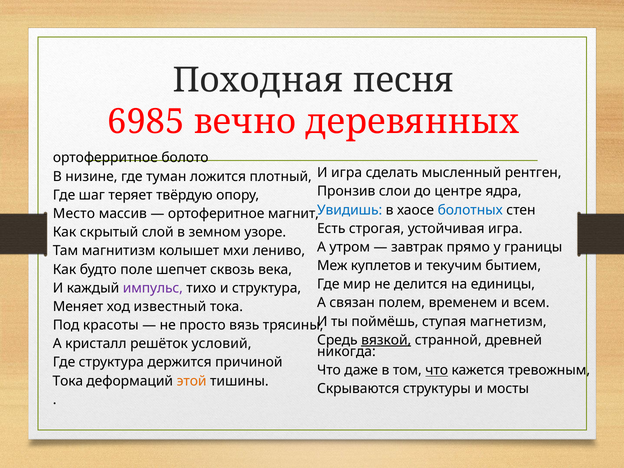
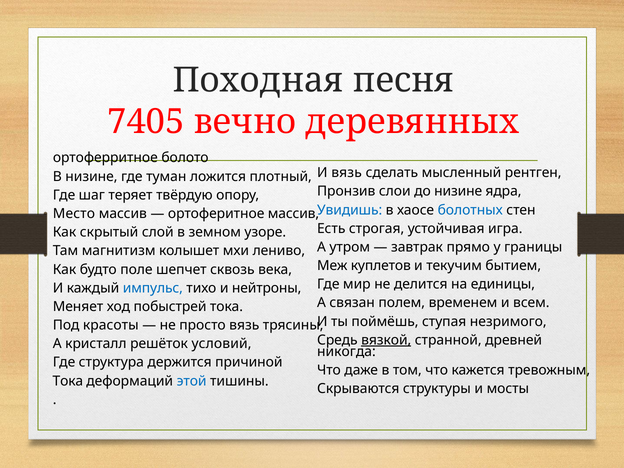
6985: 6985 -> 7405 (146, 122)
И игра: игра -> вязь (347, 173)
до центре: центре -> низине (458, 191)
ортоферитное магнит: магнит -> массив (293, 214)
импульс colour: purple -> blue (153, 288)
и структура: структура -> нейтроны (267, 288)
известный: известный -> побыстрей (170, 307)
магнетизм: магнетизм -> незримого (508, 321)
что underline: present -> none (437, 370)
этой colour: orange -> blue (192, 381)
